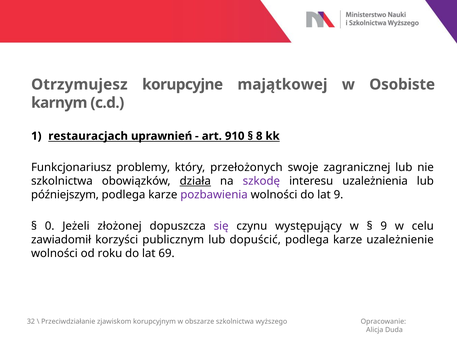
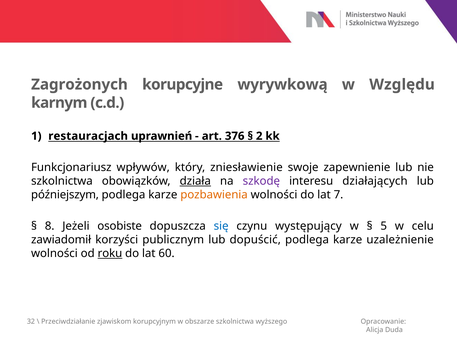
Otrzymujesz: Otrzymujesz -> Zagrożonych (79, 84)
majątkowej: majątkowej -> wyrywkową (283, 84)
Osobiste: Osobiste -> Względu (402, 84)
910: 910 -> 376 (235, 136)
8: 8 -> 2 (259, 136)
problemy: problemy -> wpływów (143, 167)
przełożonych: przełożonych -> zniesławienie (246, 167)
zagranicznej: zagranicznej -> zapewnienie (357, 167)
uzależnienia: uzależnienia -> działających (375, 181)
pozbawienia colour: purple -> orange (214, 195)
lat 9: 9 -> 7 (338, 195)
0: 0 -> 8 (50, 226)
złożonej: złożonej -> osobiste (120, 226)
się colour: purple -> blue (221, 226)
9: 9 -> 5 (384, 226)
roku underline: none -> present (110, 253)
69: 69 -> 60 (167, 253)
